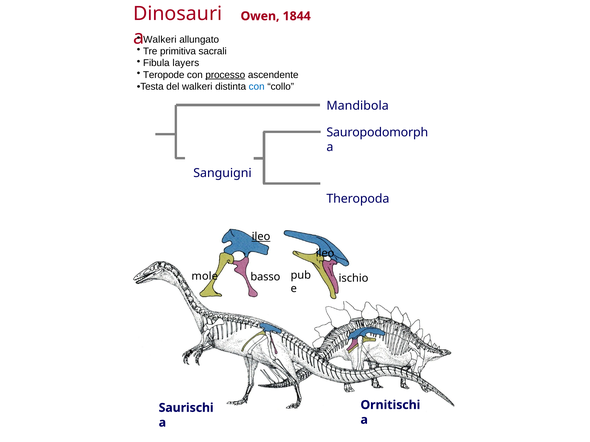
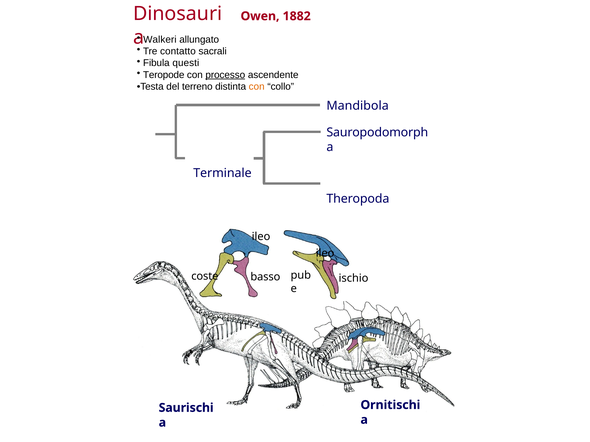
1844: 1844 -> 1882 (297, 16)
primitiva: primitiva -> contatto (178, 51)
layers: layers -> questi (186, 63)
del walkeri: walkeri -> terreno (197, 87)
con colour: blue -> orange (257, 87)
Sanguigni: Sanguigni -> Terminale (222, 173)
ileo underline: present -> none (261, 237)
mole: mole -> coste (205, 276)
